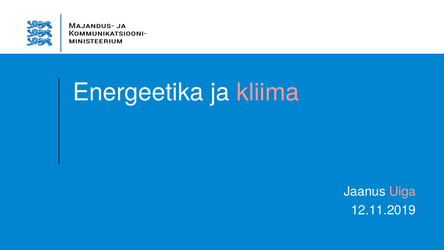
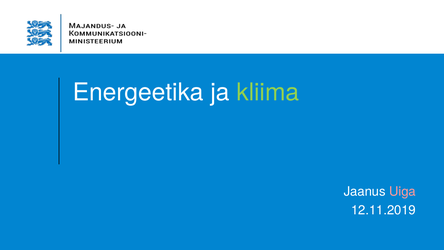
kliima colour: pink -> light green (268, 92)
